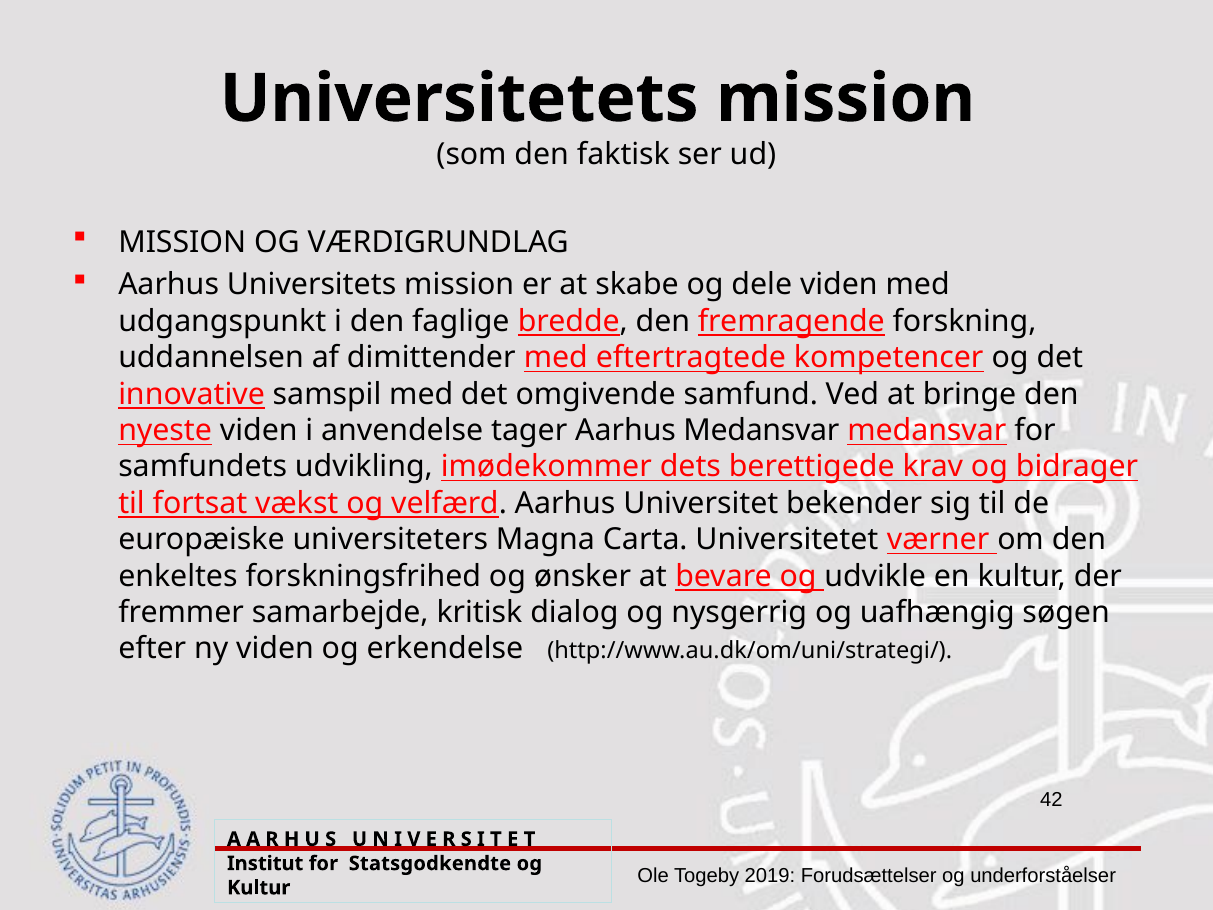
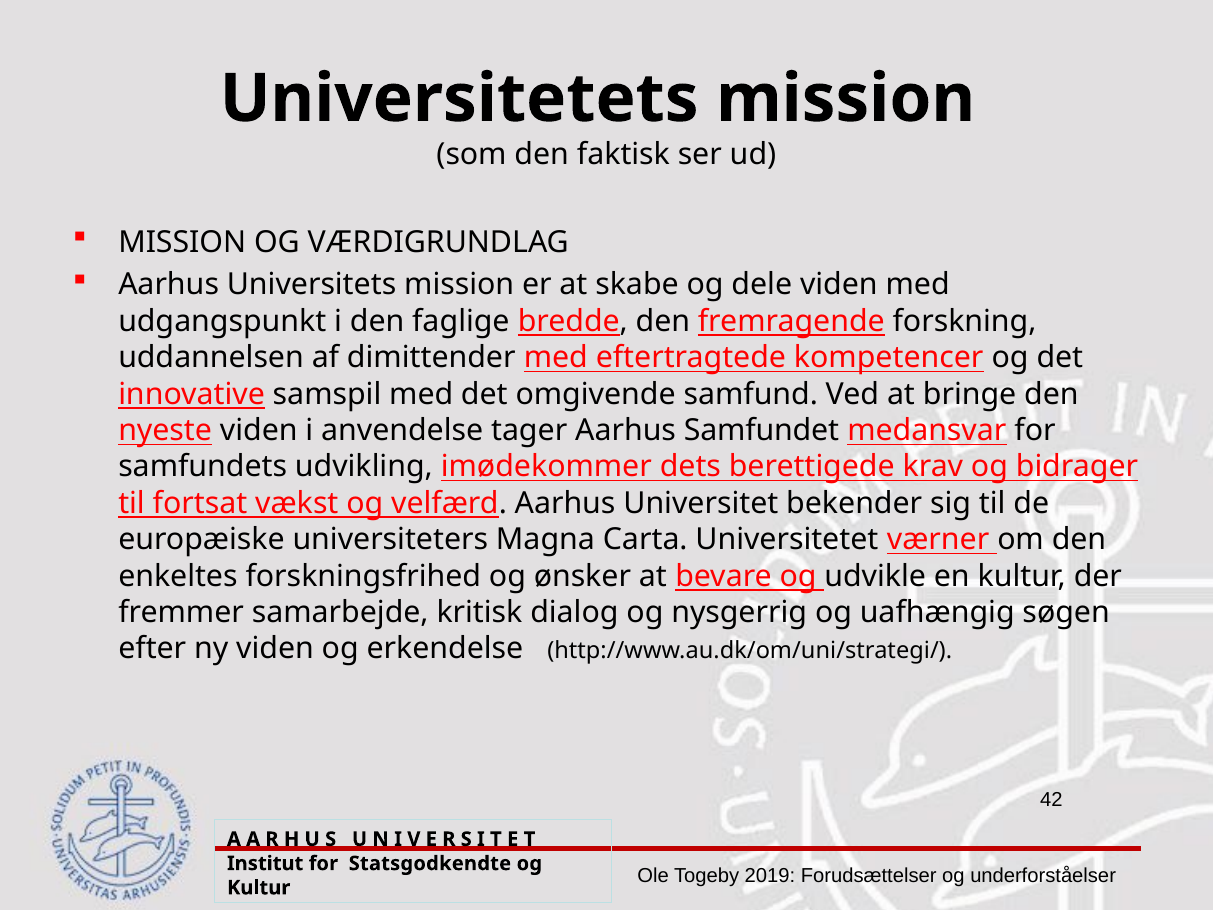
Aarhus Medansvar: Medansvar -> Samfundet (761, 430)
